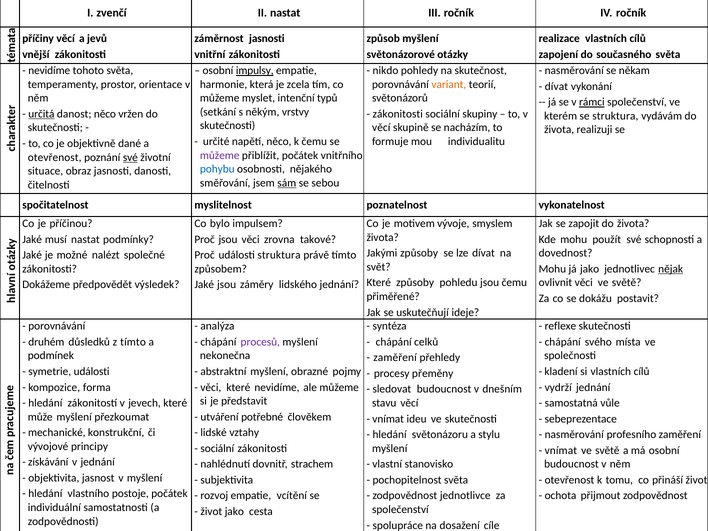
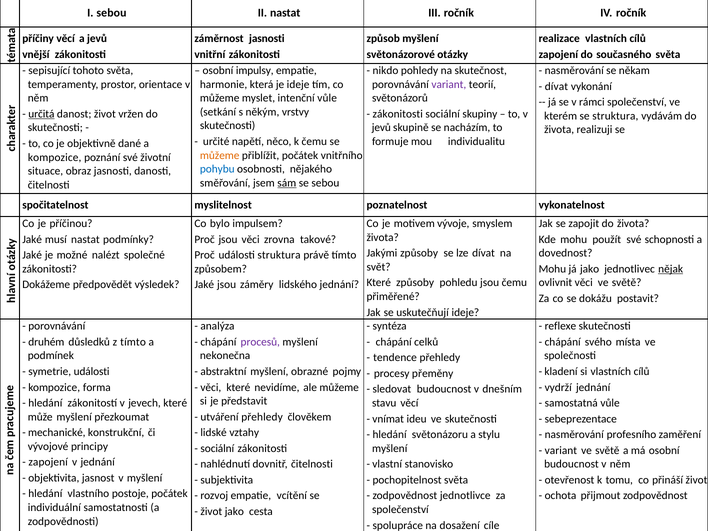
I zvenčí: zvenčí -> sebou (111, 13)
nevidíme: nevidíme -> sepisující (49, 71)
impulsy underline: present -> none (255, 71)
je zcela: zcela -> ideje (298, 84)
variant colour: orange -> purple (449, 84)
intenční typů: typů -> vůle (327, 98)
rámci underline: present -> none (592, 102)
danost něco: něco -> život (105, 114)
věcí: věcí -> jevů (381, 128)
můžeme colour: purple -> orange (220, 155)
otevřenost: otevřenost -> kompozice (55, 157)
své underline: present -> none (130, 157)
zaměření: zaměření -> tendence (395, 358)
utváření potřebné: potřebné -> přehledy (262, 417)
vnímat: vnímat -> variant (561, 450)
získávání: získávání -> zapojení (48, 462)
dovnitř strachem: strachem -> čitelnosti (312, 464)
